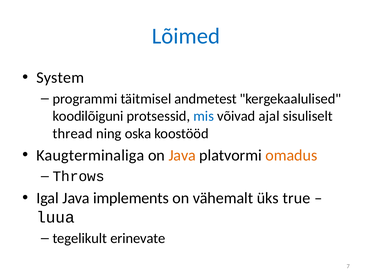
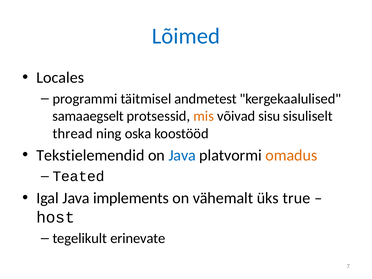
System: System -> Locales (60, 78)
koodilõiguni: koodilõiguni -> samaaegselt (88, 116)
mis colour: blue -> orange (204, 116)
ajal: ajal -> sisu (269, 116)
Kaugterminaliga: Kaugterminaliga -> Tekstielemendid (90, 155)
Java colour: orange -> blue (182, 155)
Throws: Throws -> Teated (79, 176)
luua: luua -> host (55, 217)
